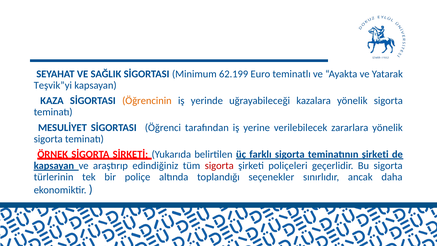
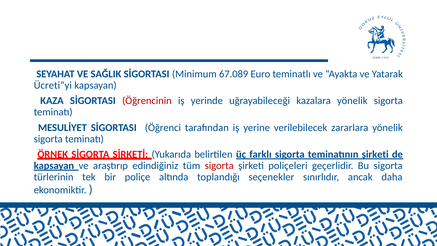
62.199: 62.199 -> 67.089 (234, 74)
Teşvik”yi: Teşvik”yi -> Ücreti”yi (53, 85)
Öğrencinin colour: orange -> red (147, 101)
